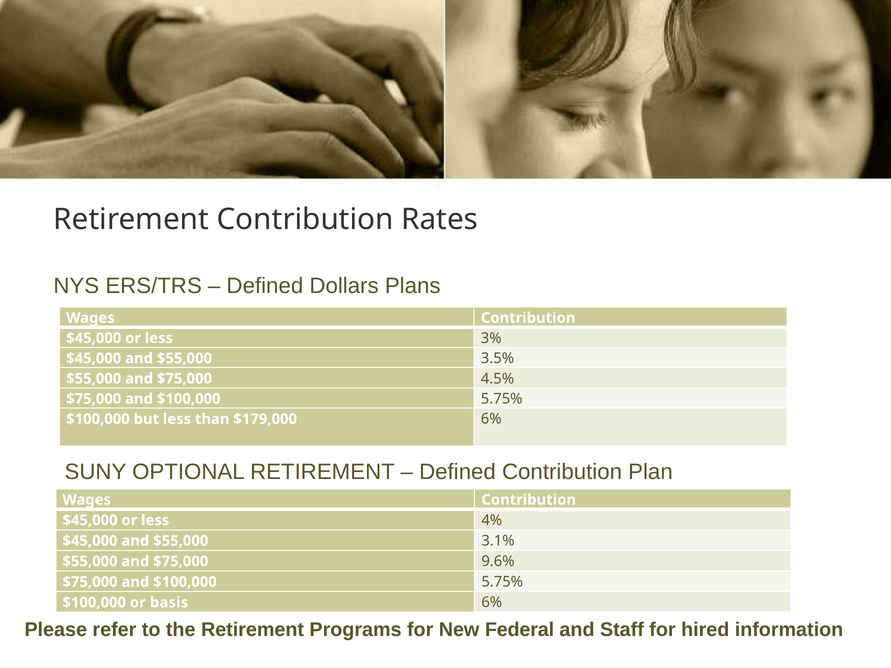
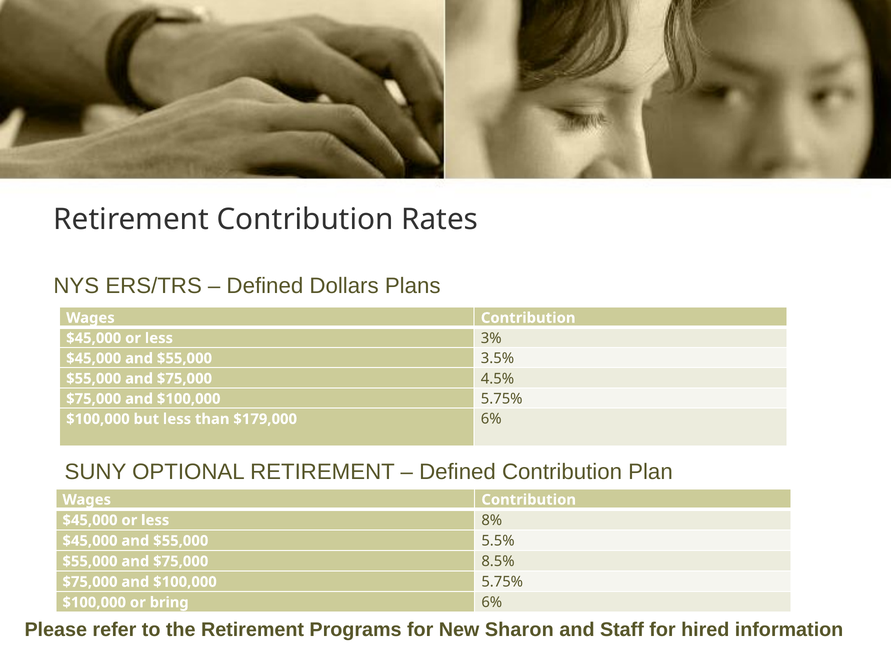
4%: 4% -> 8% (492, 520)
3.1%: 3.1% -> 5.5% (498, 541)
9.6%: 9.6% -> 8.5% (498, 562)
basis: basis -> bring (169, 603)
Federal: Federal -> Sharon (519, 630)
